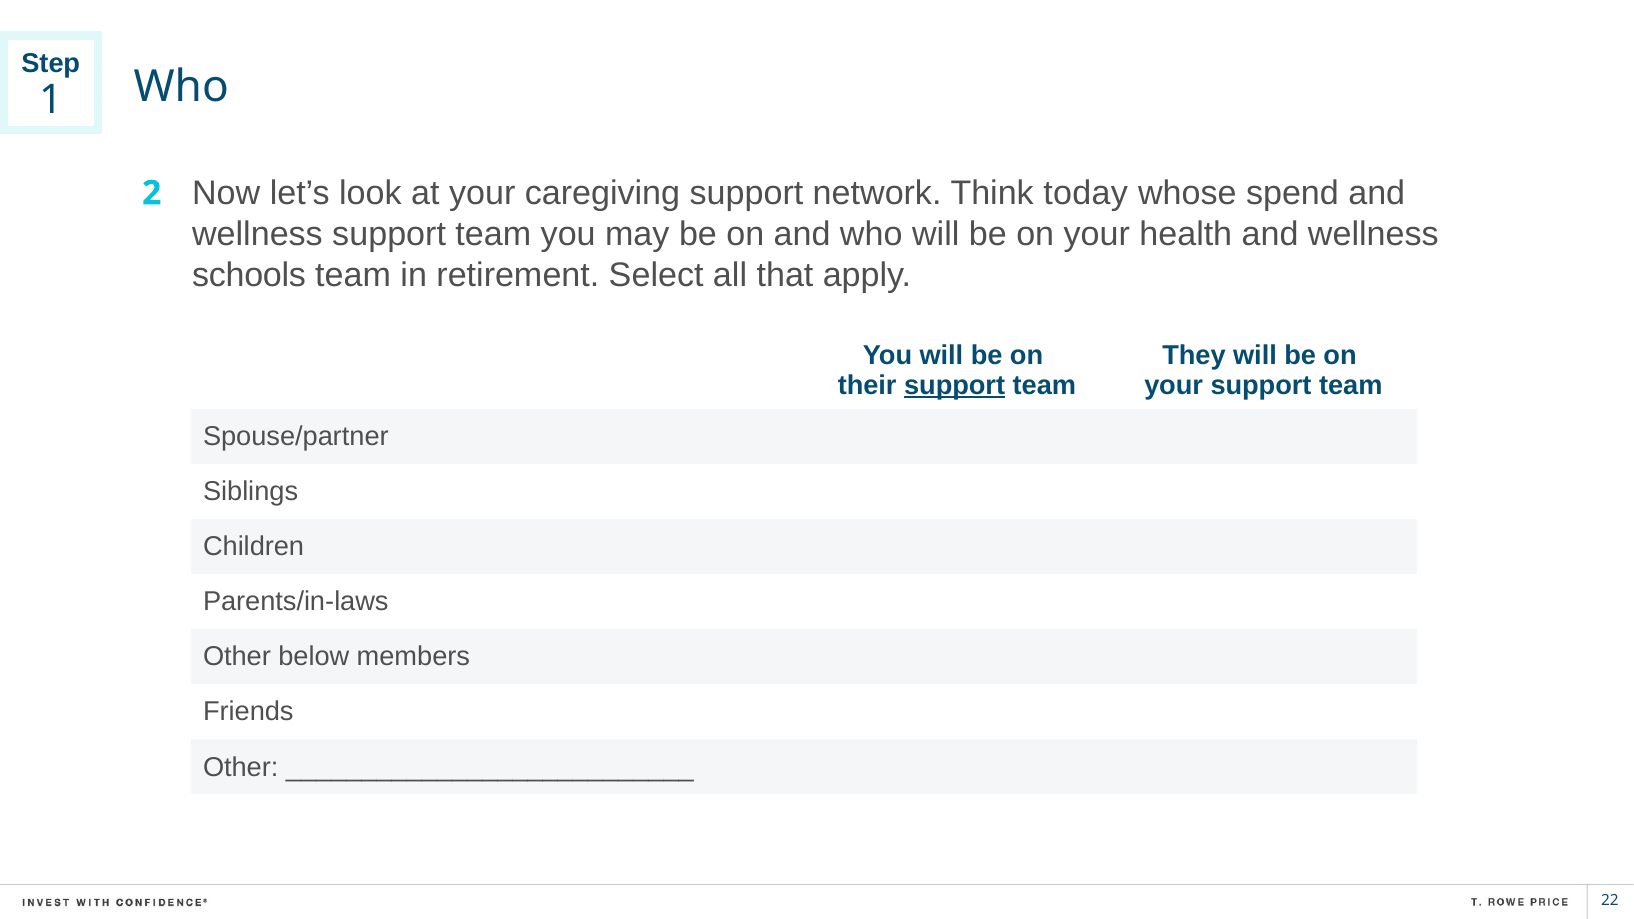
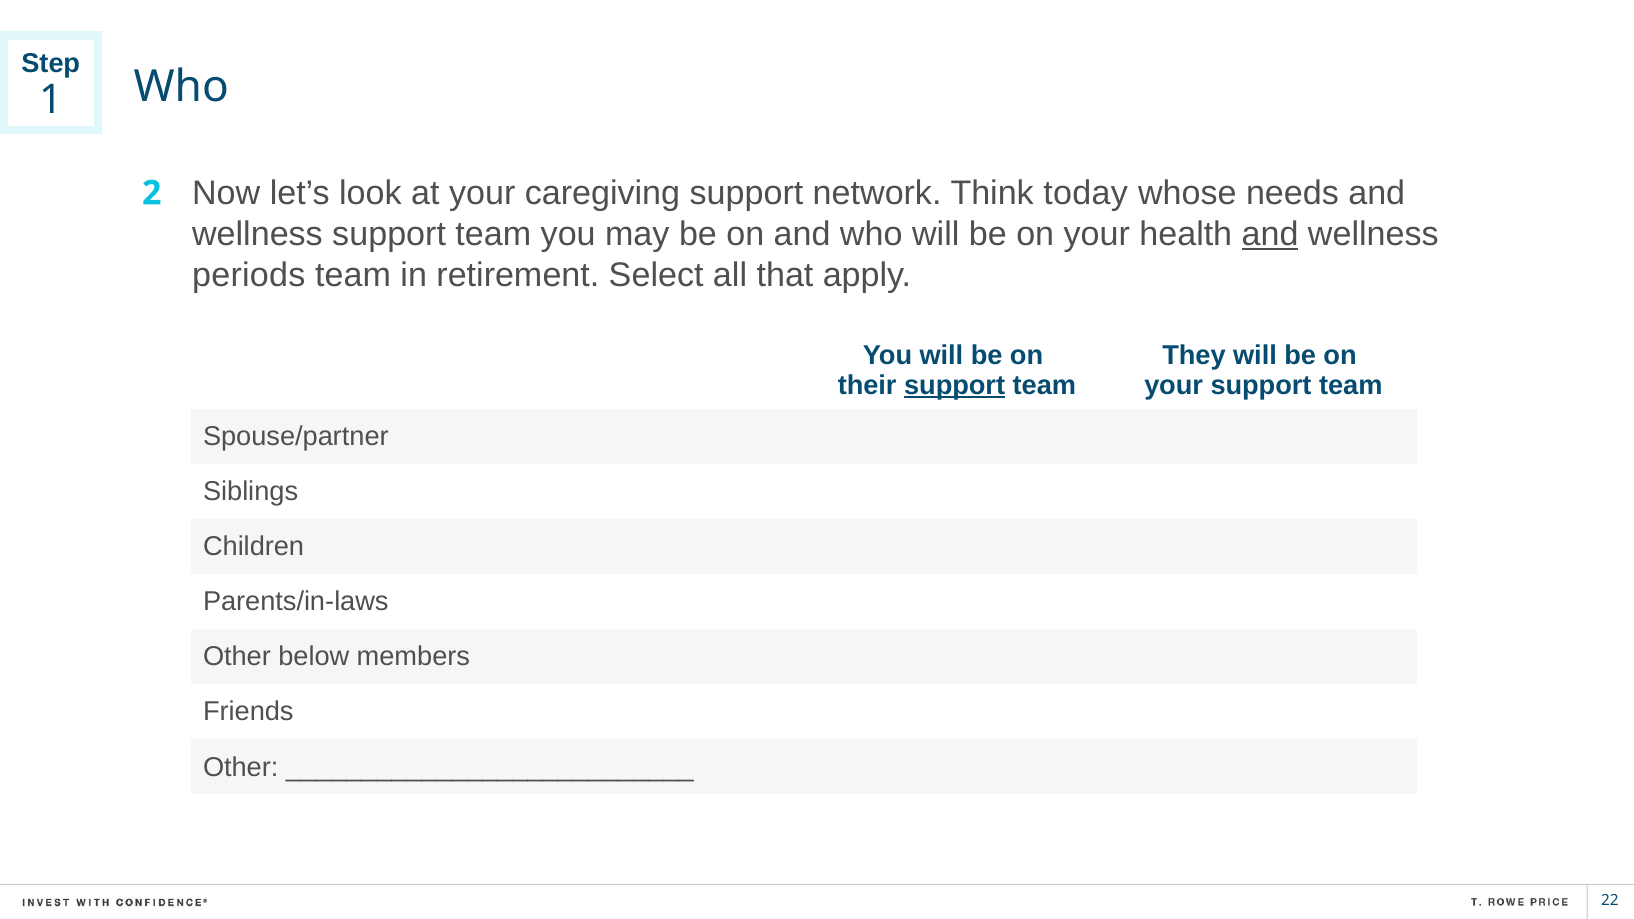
spend: spend -> needs (1292, 193)
and underline: none -> present (1270, 234)
schools: schools -> periods (249, 275)
